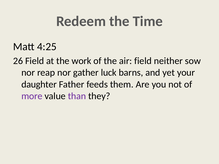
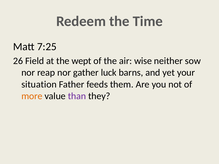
4:25: 4:25 -> 7:25 (47, 47)
work: work -> wept (81, 61)
air field: field -> wise (143, 61)
daughter: daughter -> situation (39, 84)
more colour: purple -> orange (32, 96)
